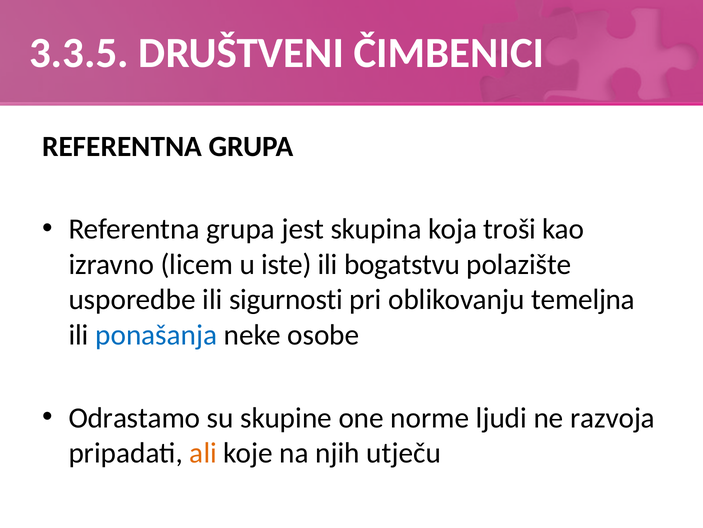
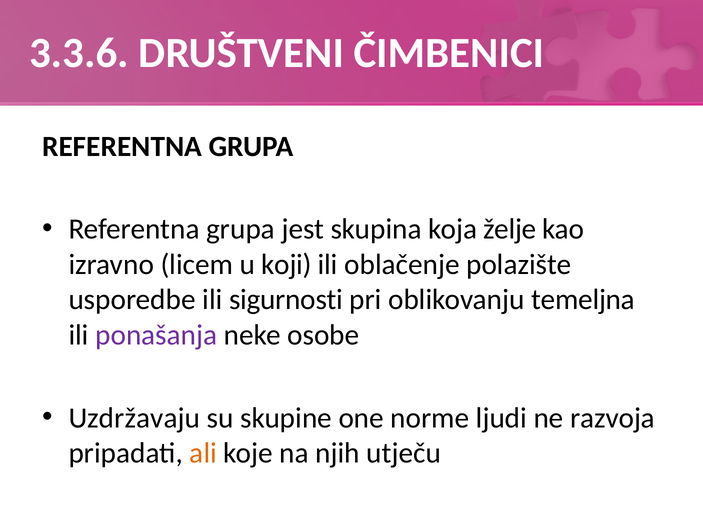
3.3.5: 3.3.5 -> 3.3.6 (79, 53)
troši: troši -> želje (510, 229)
iste: iste -> koji (286, 264)
bogatstvu: bogatstvu -> oblačenje (402, 264)
ponašanja colour: blue -> purple (156, 334)
Odrastamo: Odrastamo -> Uzdržavaju (134, 417)
